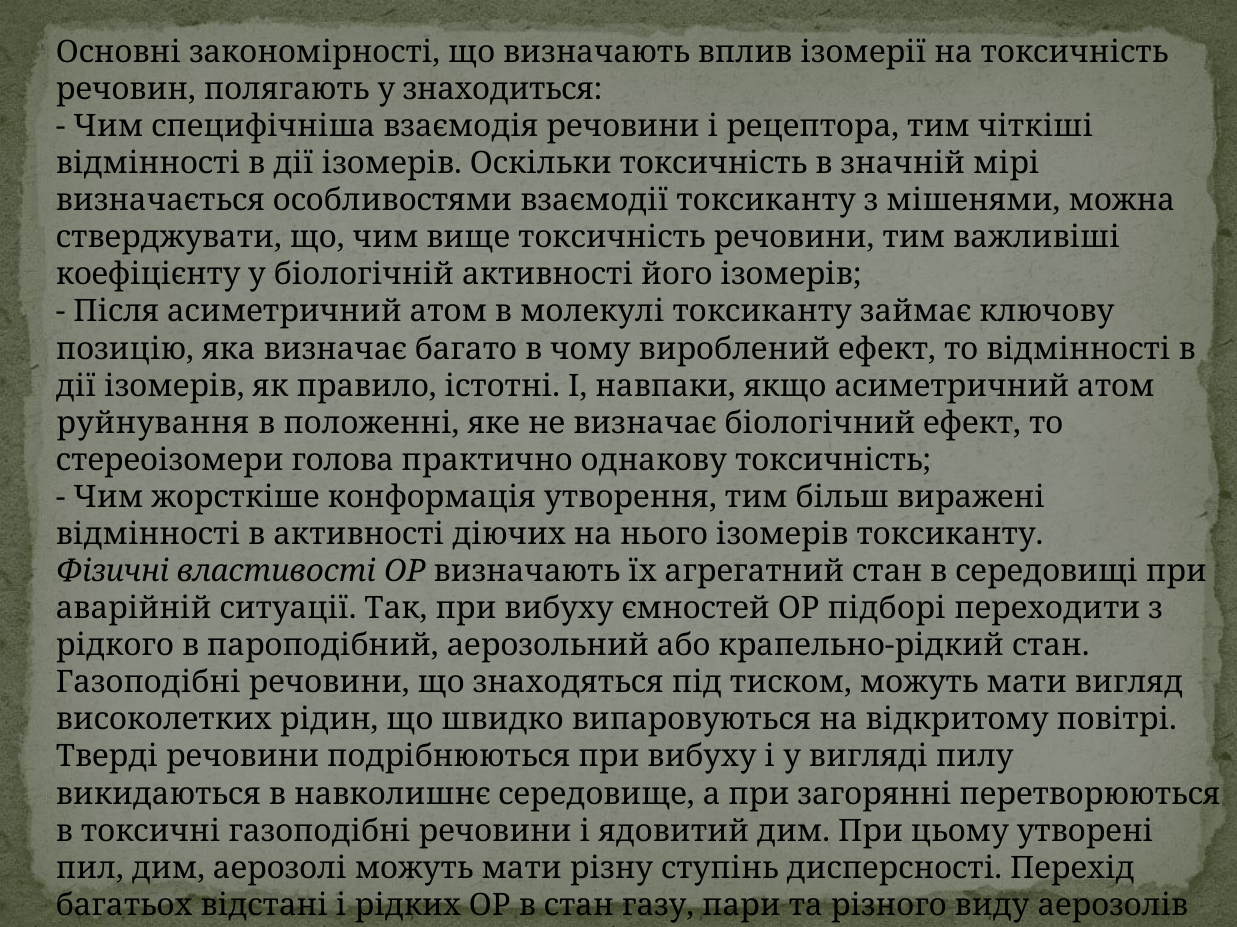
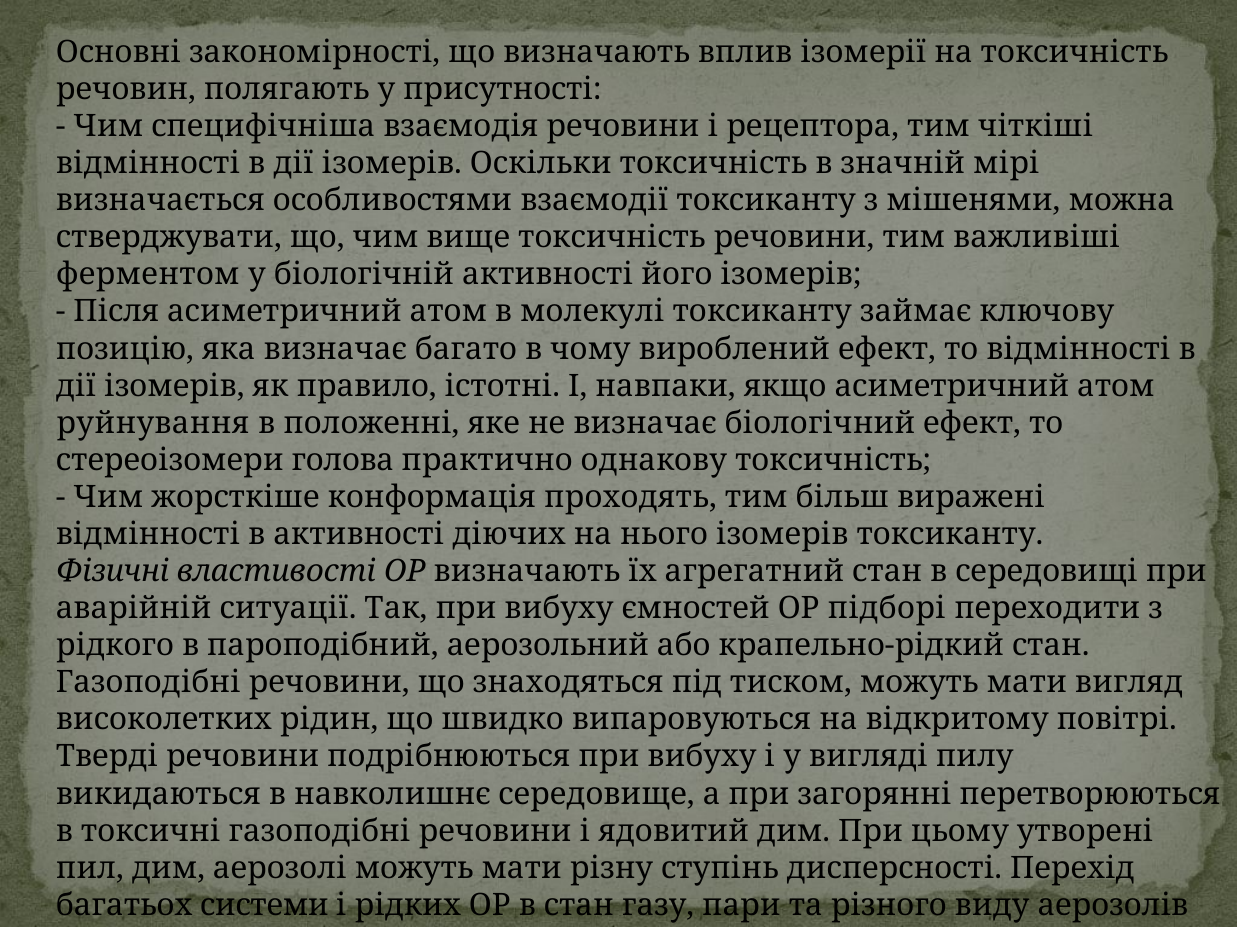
знаходиться: знаходиться -> присутності (502, 89)
коефіцієнту: коефіцієнту -> ферментом (148, 275)
утворення: утворення -> проходять (630, 498)
відстані: відстані -> системи (264, 906)
